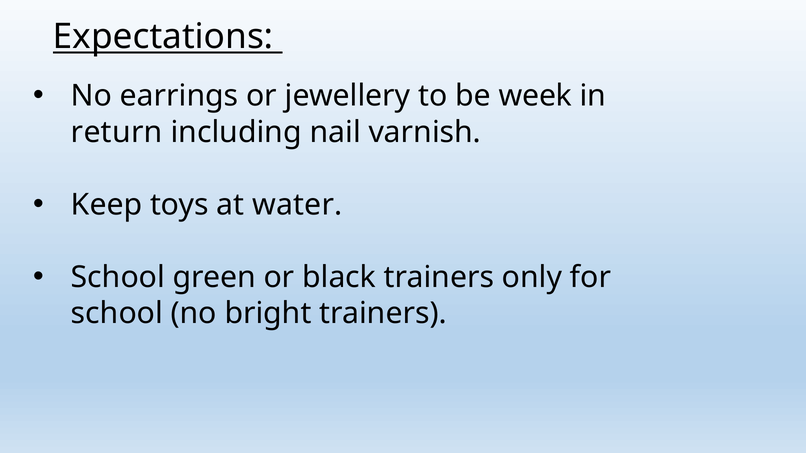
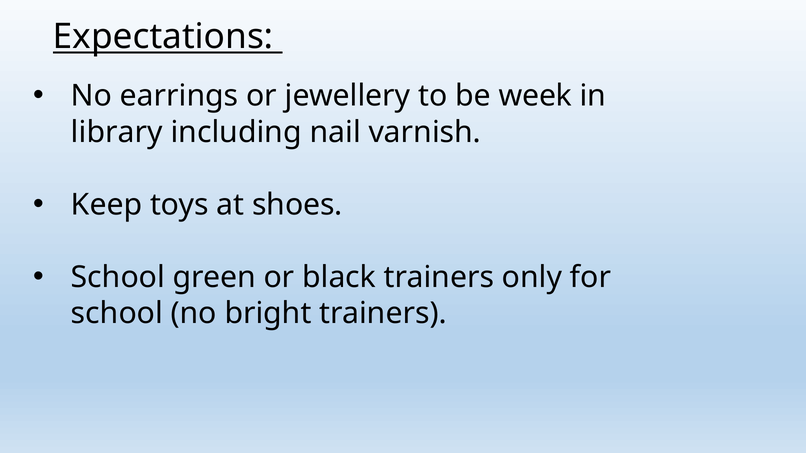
return: return -> library (117, 132)
water: water -> shoes (297, 205)
